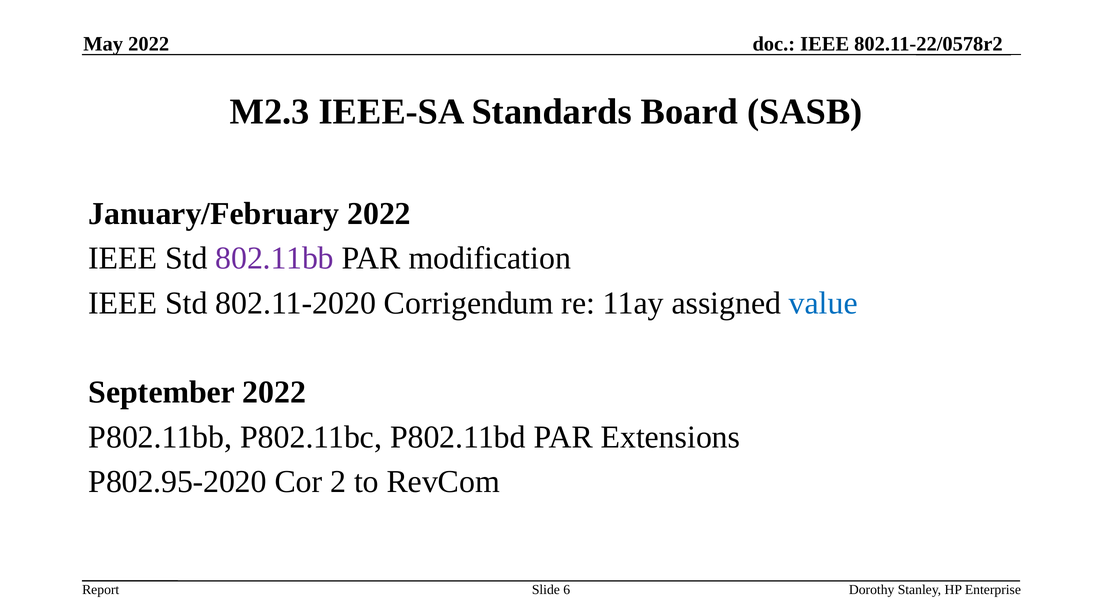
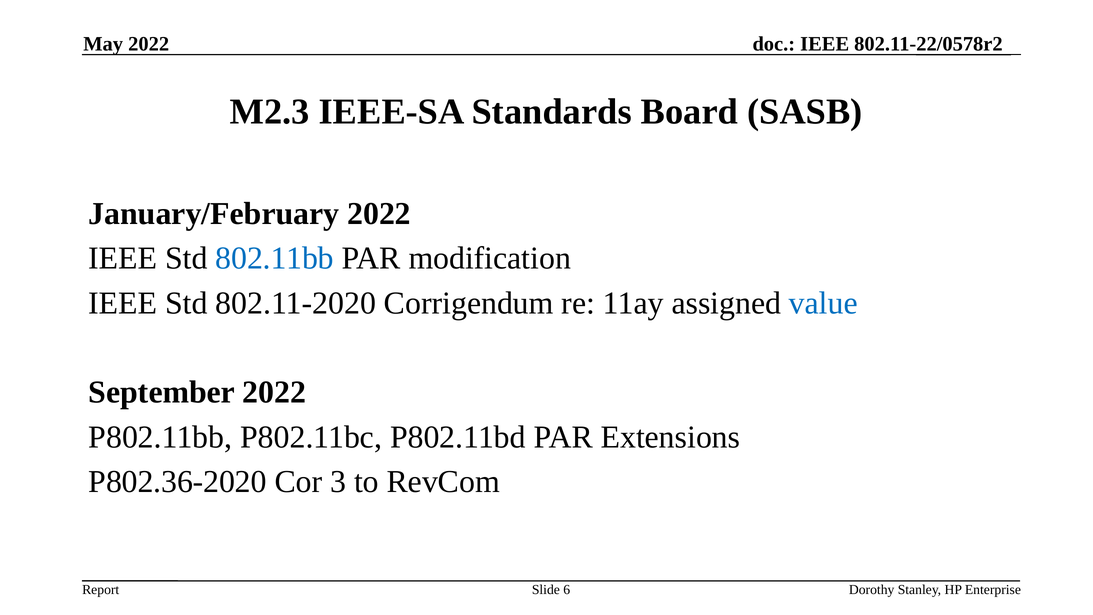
802.11bb colour: purple -> blue (275, 258)
P802.95-2020: P802.95-2020 -> P802.36-2020 (178, 482)
2: 2 -> 3 (338, 482)
